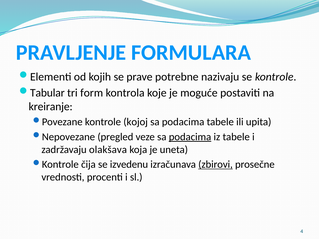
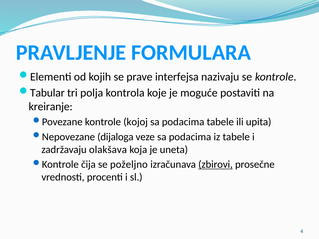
potrebne: potrebne -> interfejsa (177, 77)
form: form -> polja (92, 93)
pregled: pregled -> dijaloga (115, 137)
podacima underline: present -> none (190, 137)
izvedenu: izvedenu -> poželjno (129, 165)
